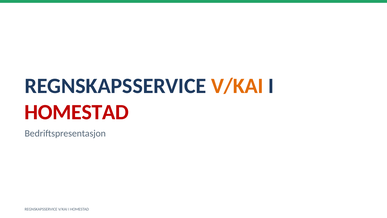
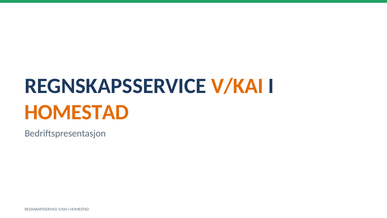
HOMESTAD colour: red -> orange (77, 112)
